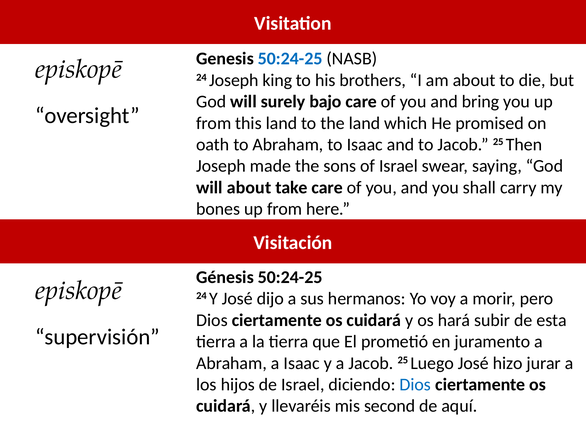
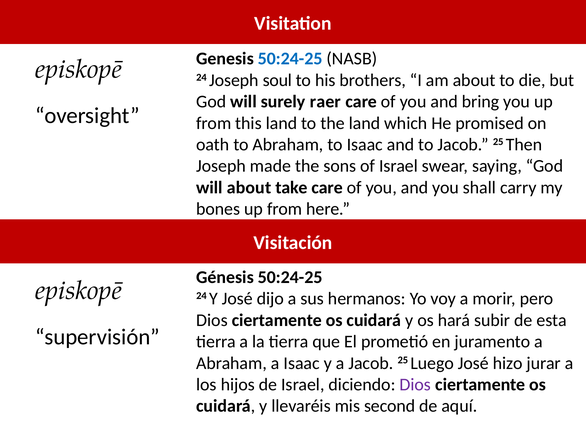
king: king -> soul (277, 80)
bajo: bajo -> raer (325, 102)
Dios colour: blue -> purple (415, 385)
